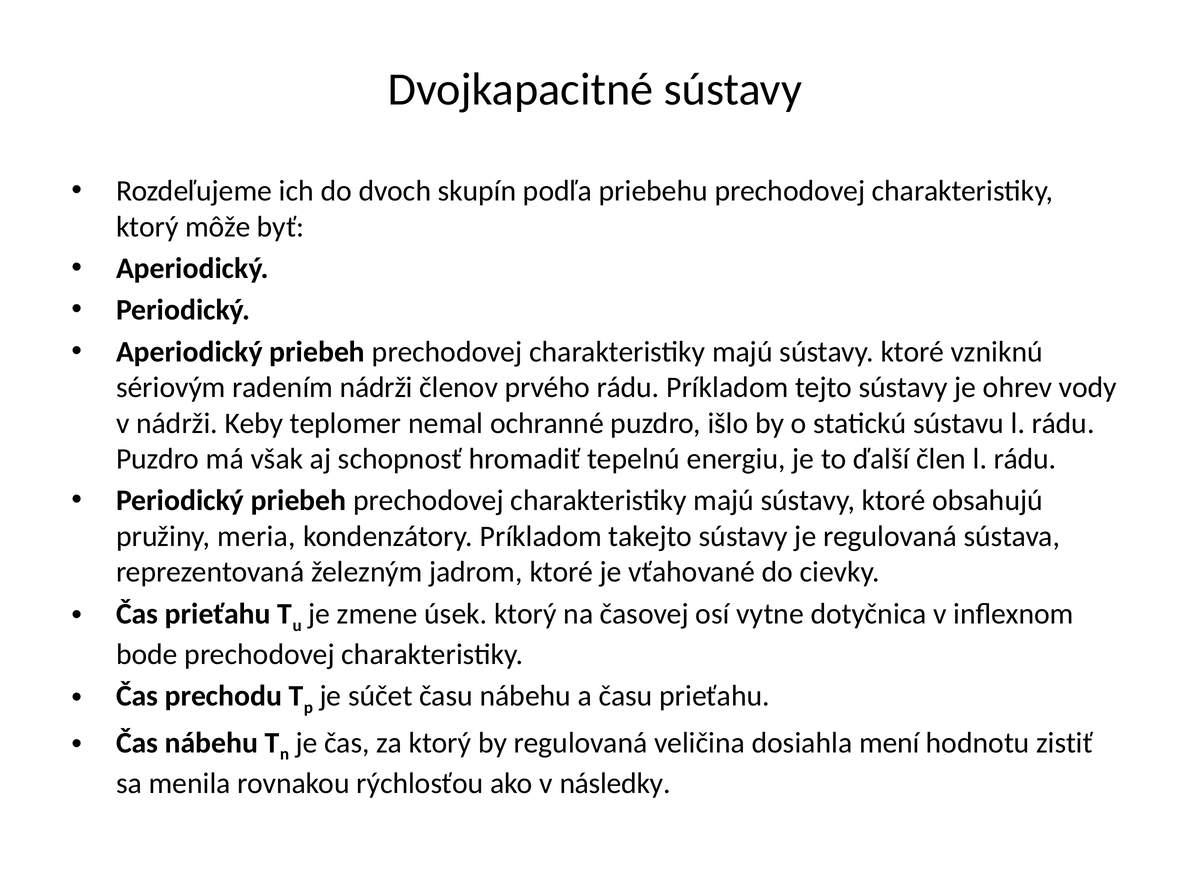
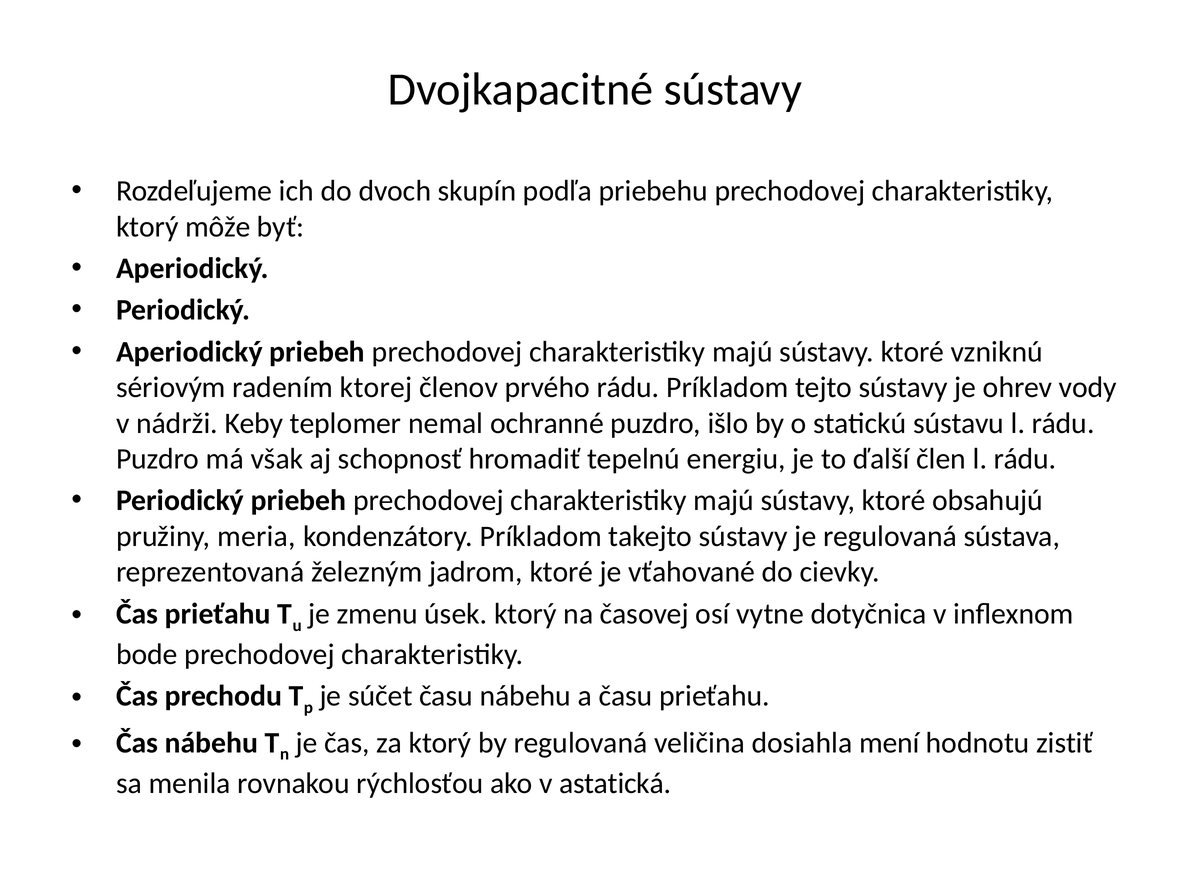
radením nádrži: nádrži -> ktorej (376, 387)
zmene: zmene -> zmenu (377, 613)
následky: následky -> astatická (615, 783)
